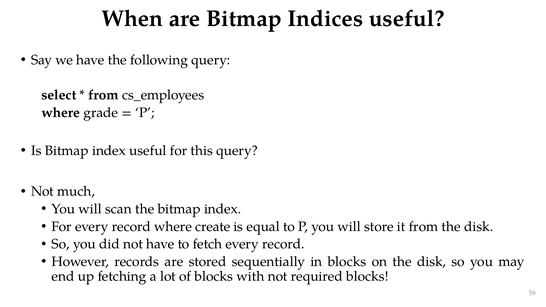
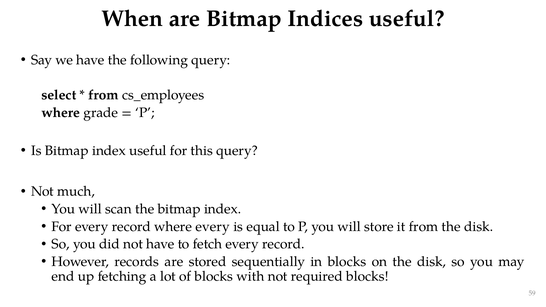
where create: create -> every (213, 227)
